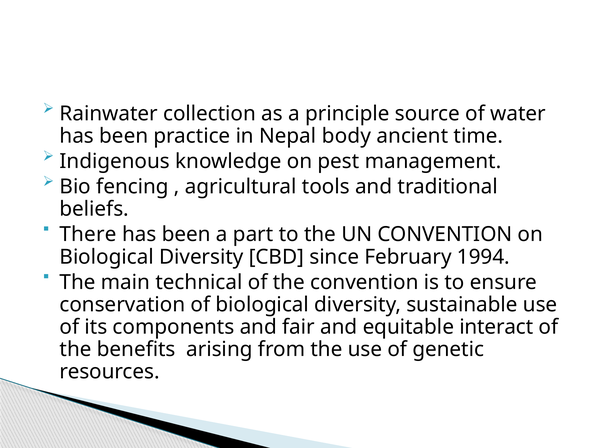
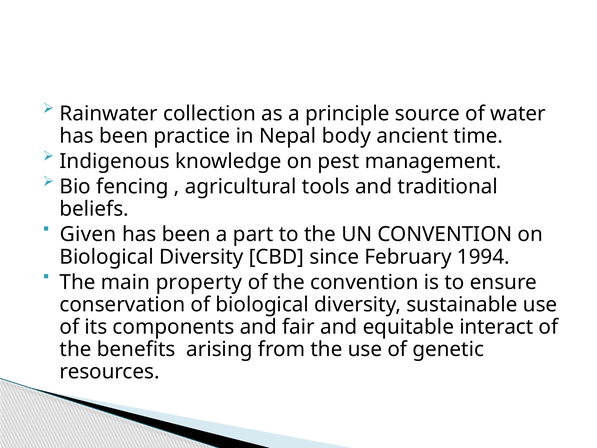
There: There -> Given (88, 234)
technical: technical -> property (199, 282)
